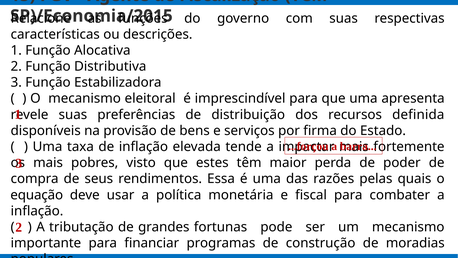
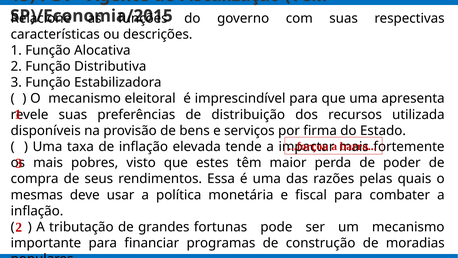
definida: definida -> utilizada (418, 114)
equação: equação -> mesmas (37, 195)
